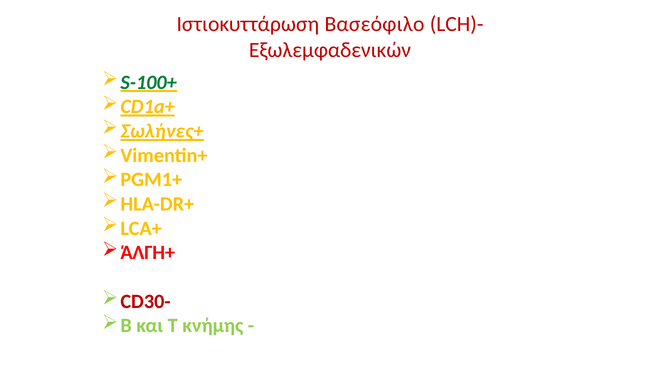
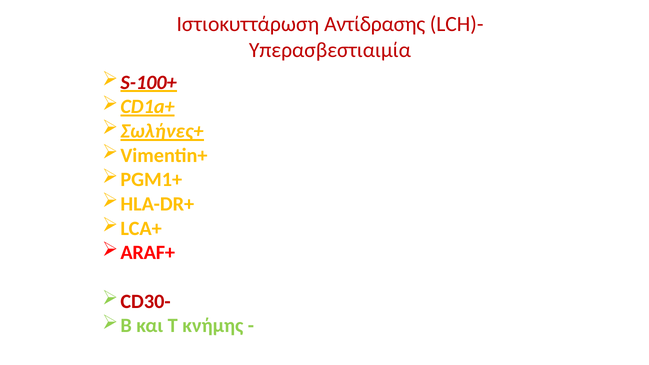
Βασεόφιλο: Βασεόφιλο -> Αντίδρασης (375, 24)
Εξωλεμφαδενικών: Εξωλεμφαδενικών -> Υπερασβεστιαιμία (330, 50)
S-100+ colour: green -> red (149, 82)
ΆΛΓΗ+: ΆΛΓΗ+ -> ARAF+ (148, 253)
